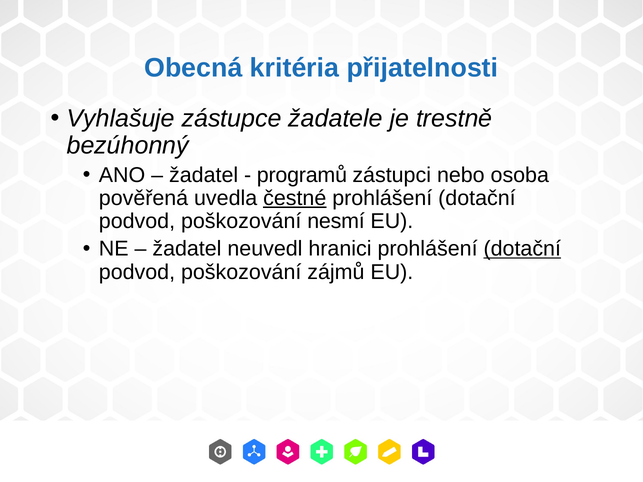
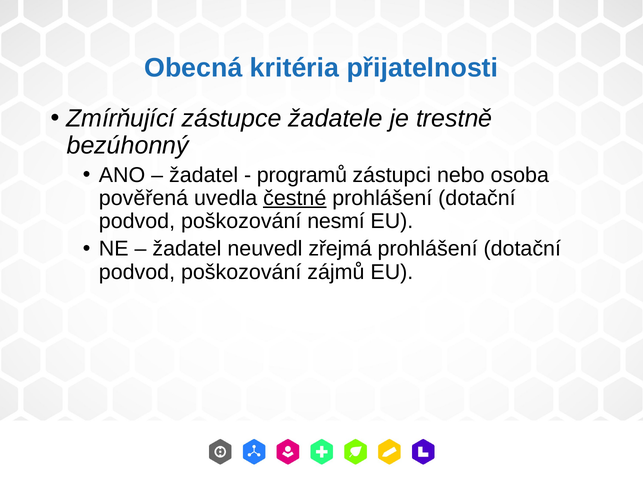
Vyhlašuje: Vyhlašuje -> Zmírňující (121, 119)
hranici: hranici -> zřejmá (340, 249)
dotační underline: present -> none (522, 249)
